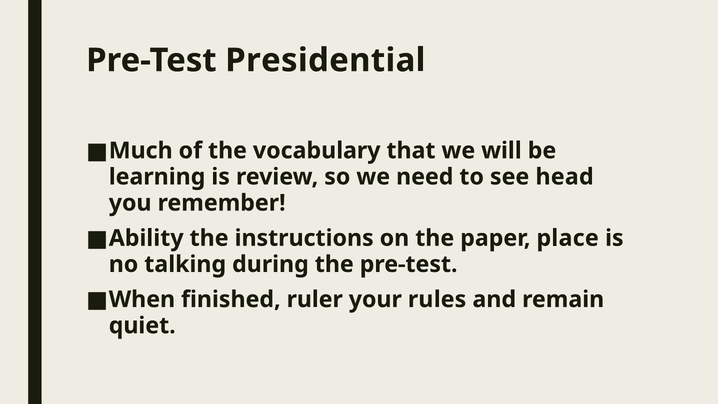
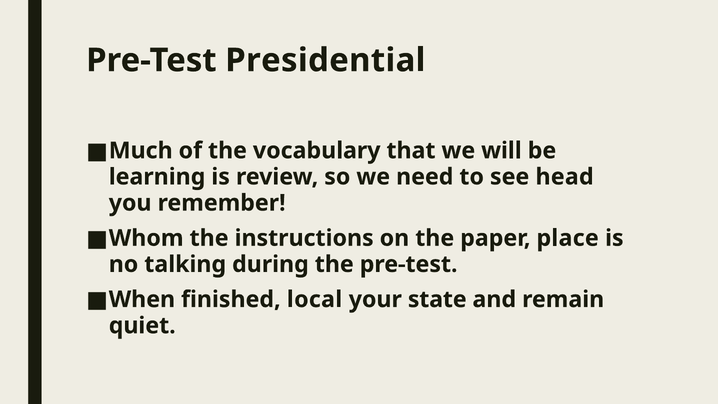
Ability: Ability -> Whom (146, 238)
ruler: ruler -> local (315, 299)
rules: rules -> state (437, 299)
